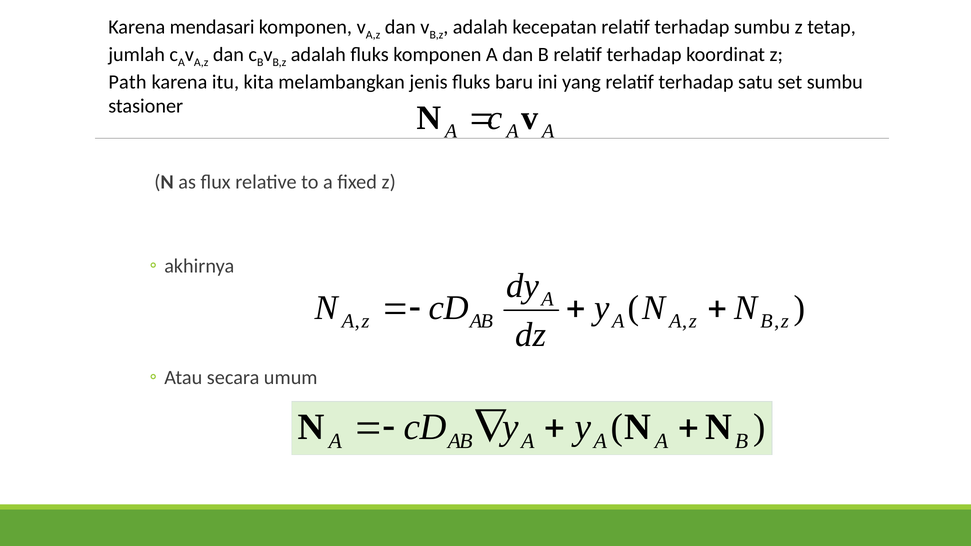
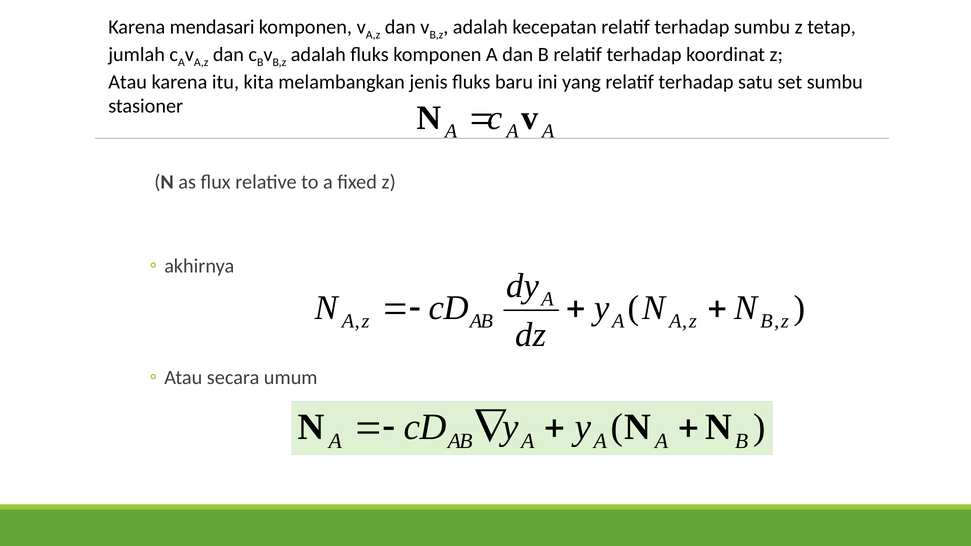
Path: Path -> Atau (128, 82)
